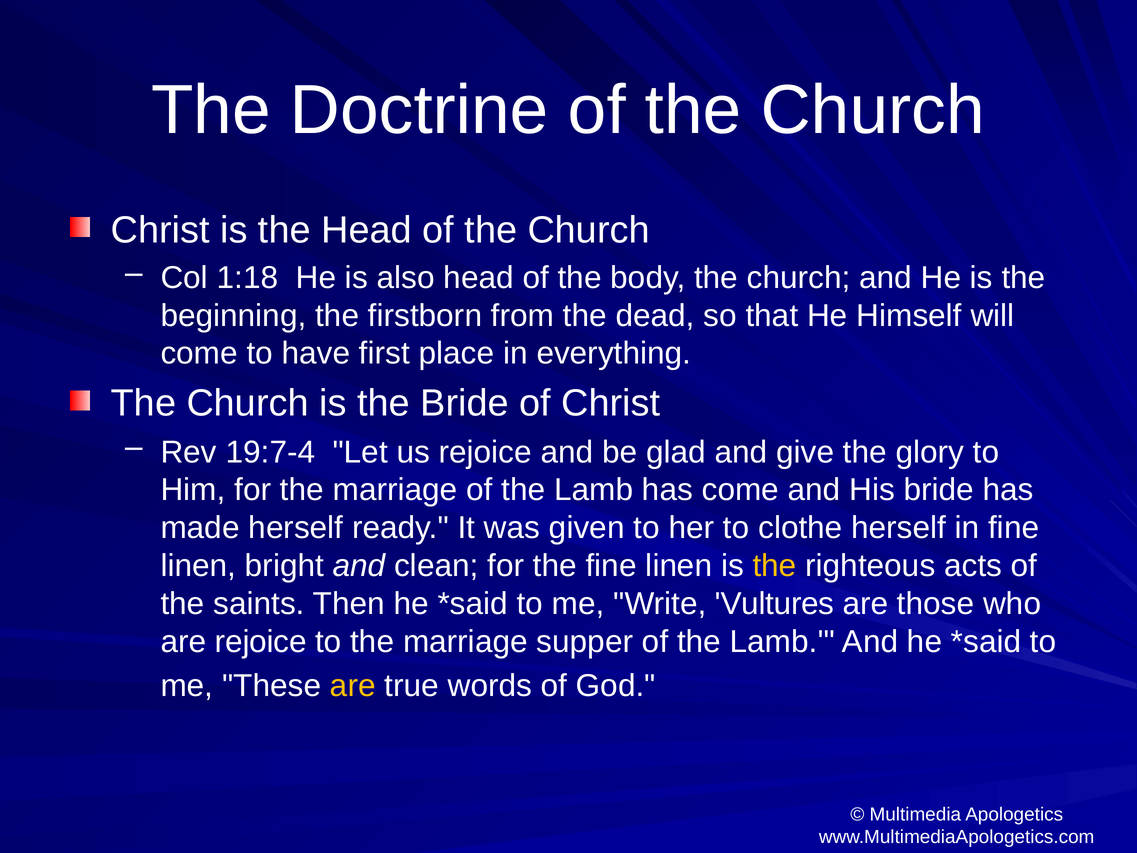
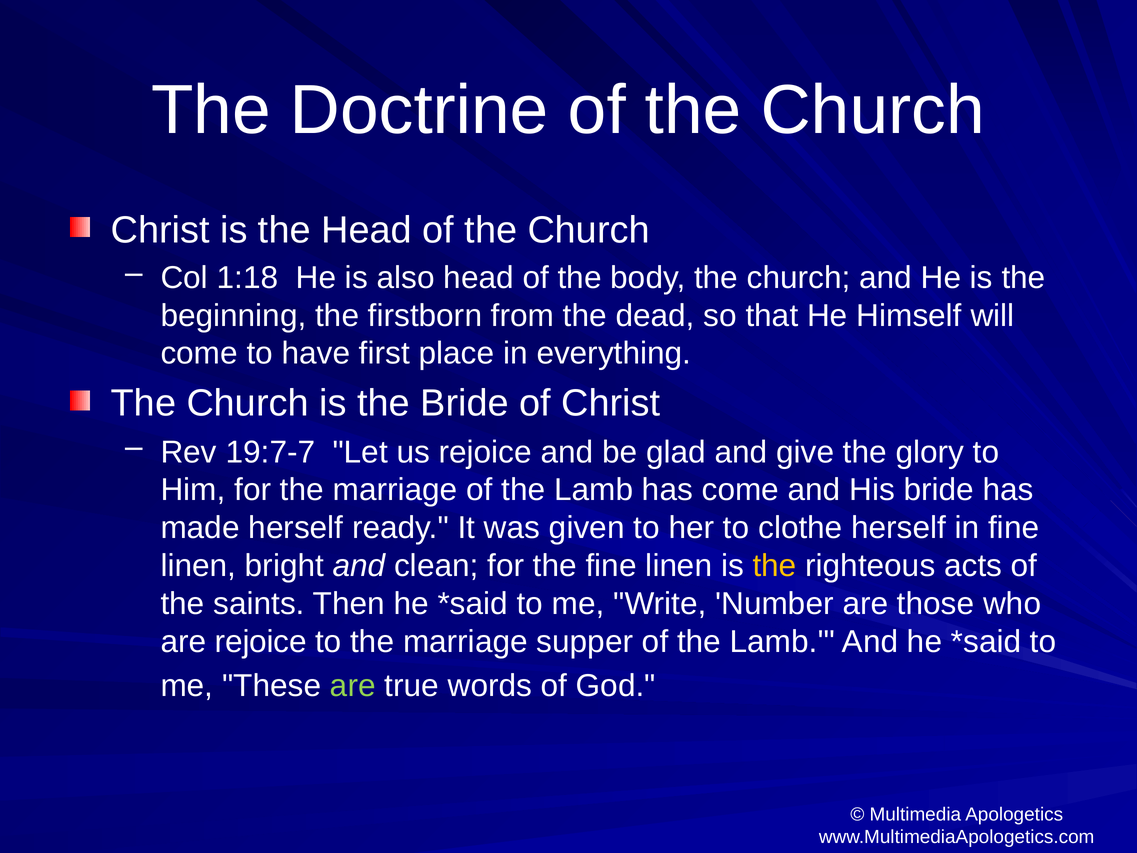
19:7-4: 19:7-4 -> 19:7-7 (270, 452)
Vultures: Vultures -> Number (774, 604)
are colour: yellow -> light green (353, 686)
